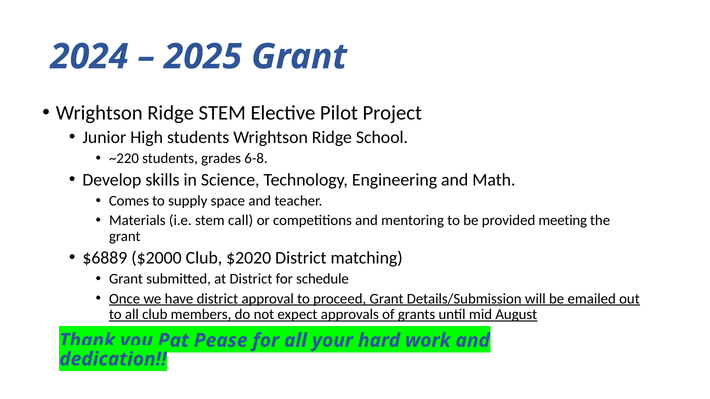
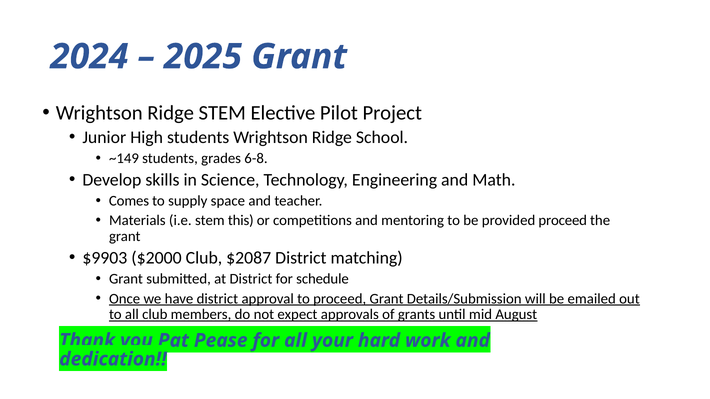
~220: ~220 -> ~149 (124, 159)
call: call -> this (241, 221)
provided meeting: meeting -> proceed (563, 221)
$6889: $6889 -> $9903 (105, 258)
$2020: $2020 -> $2087 (249, 258)
